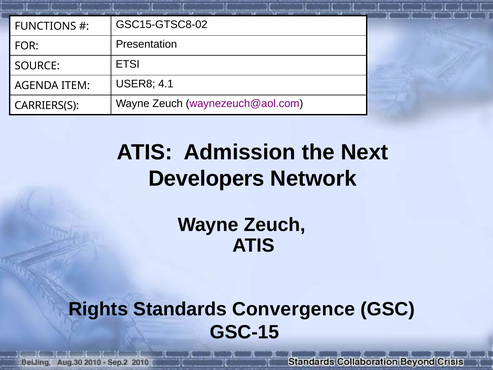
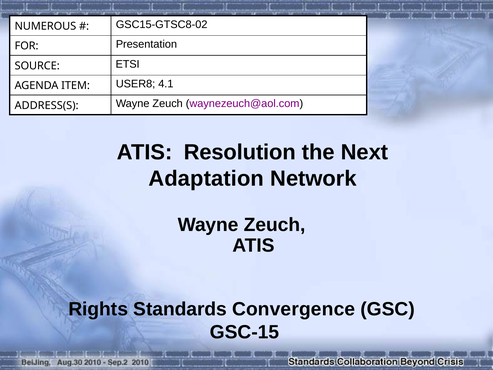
FUNCTIONS: FUNCTIONS -> NUMEROUS (45, 26)
CARRIERS(S: CARRIERS(S -> ADDRESS(S (47, 105)
Admission: Admission -> Resolution (240, 152)
Developers: Developers -> Adaptation (206, 179)
